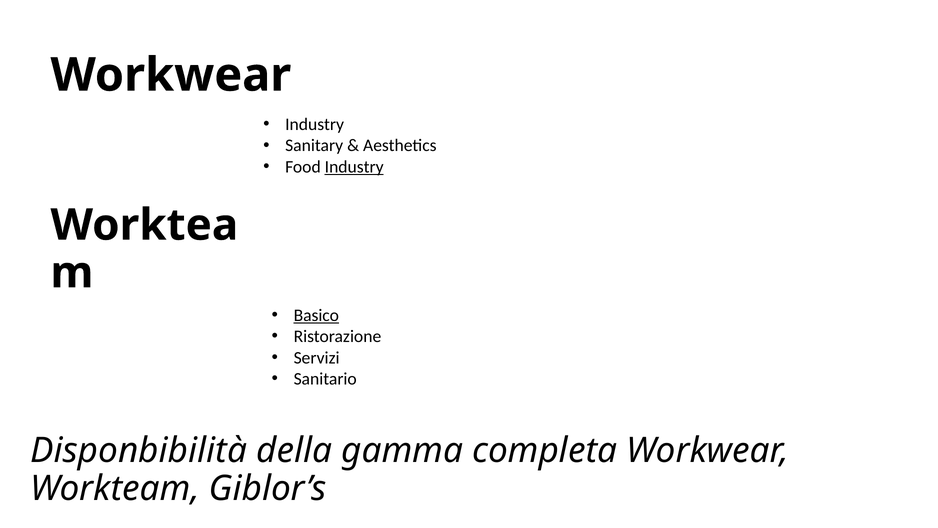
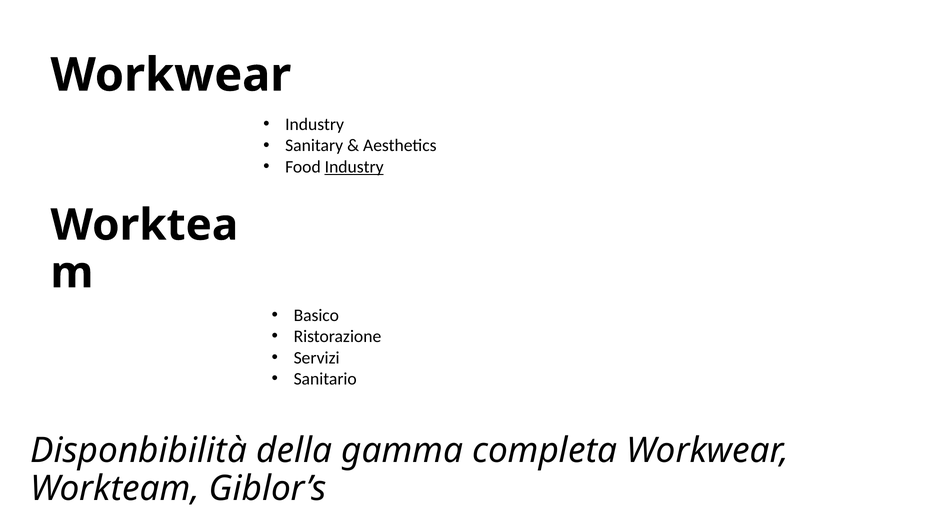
Basico underline: present -> none (316, 315)
